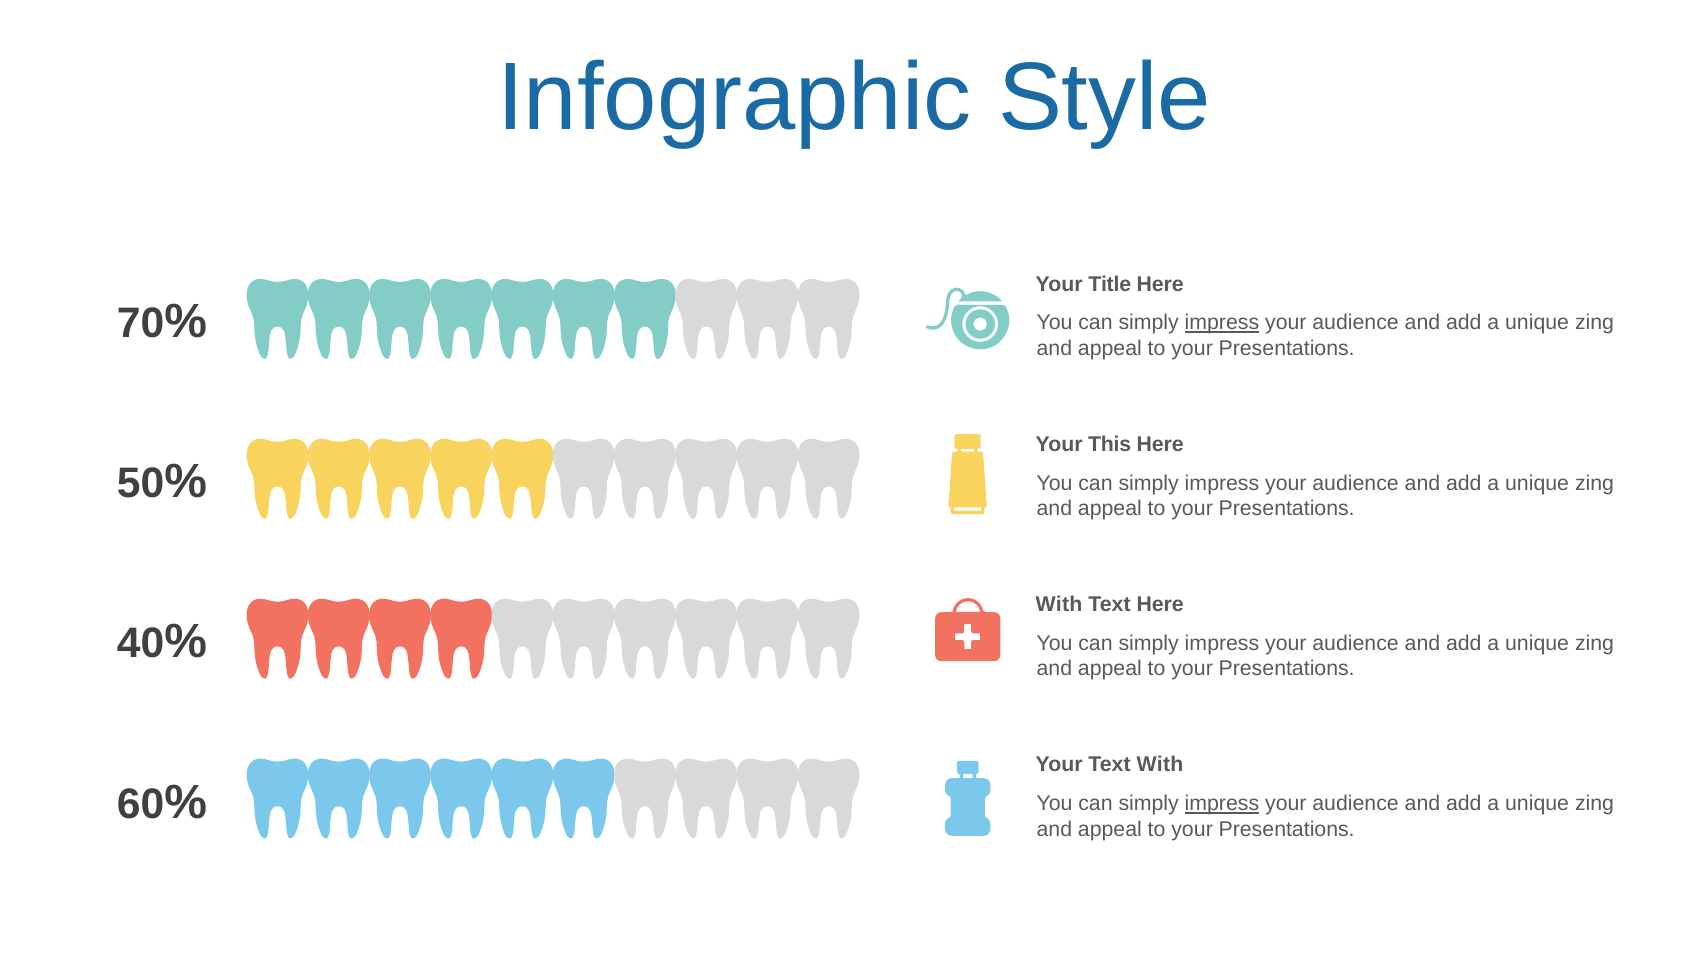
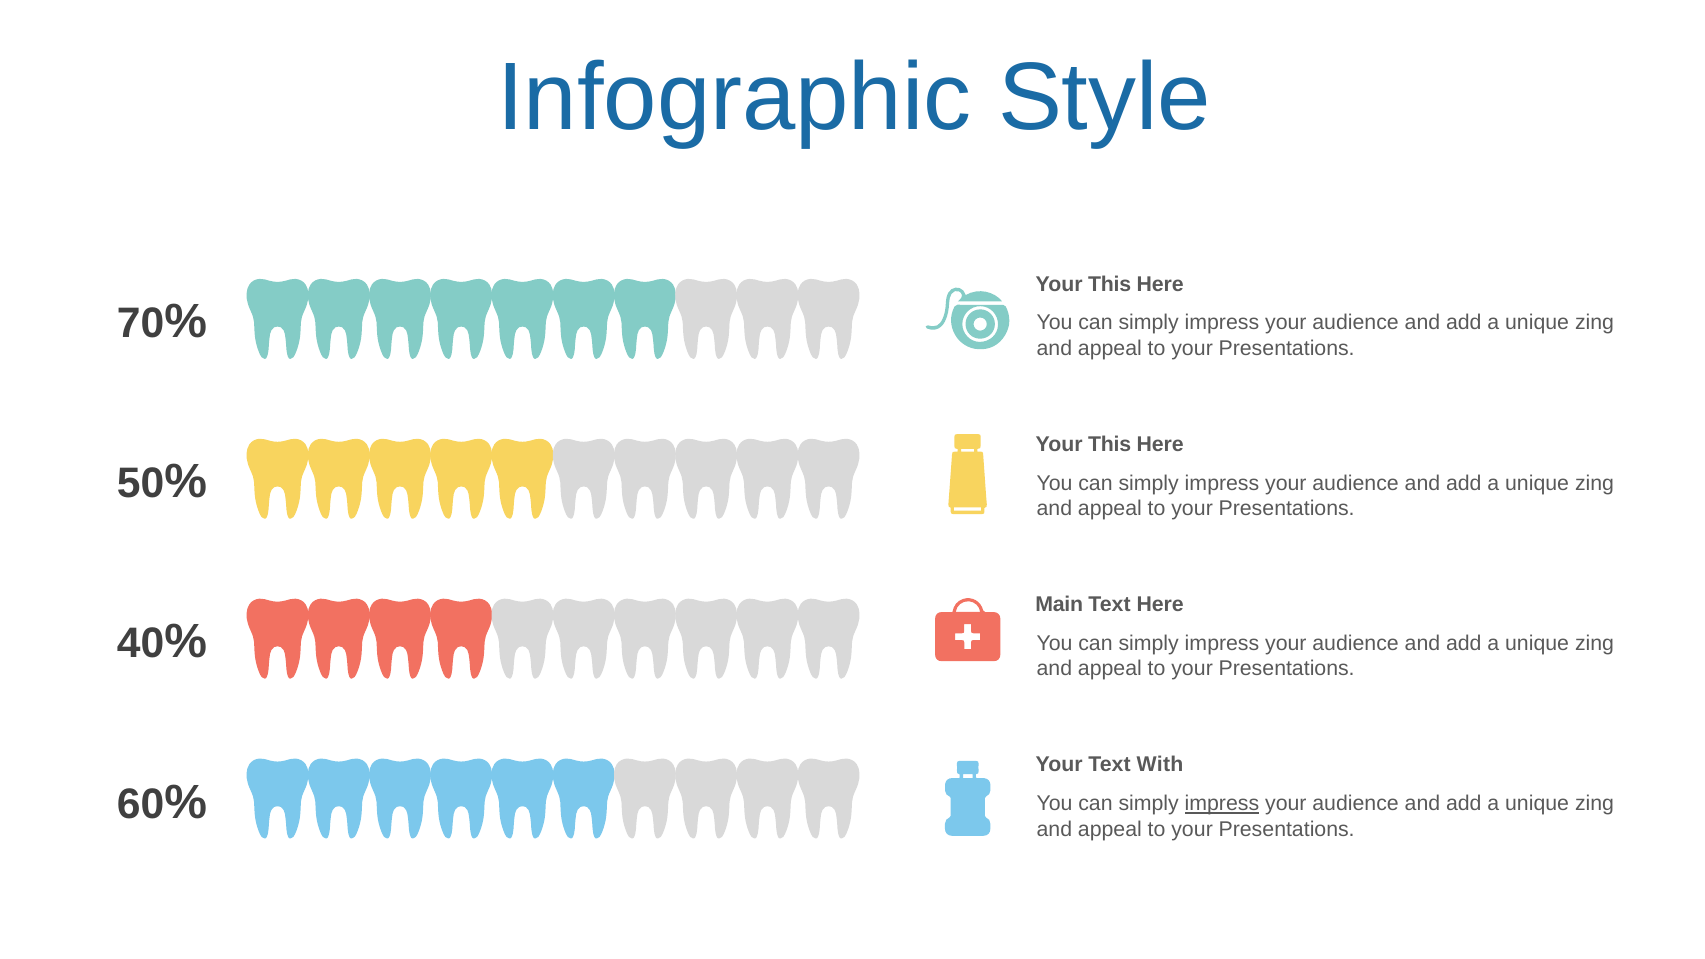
Title: Title -> This (1110, 284)
impress underline: present -> none (1222, 323)
With: With -> Main (1059, 605)
